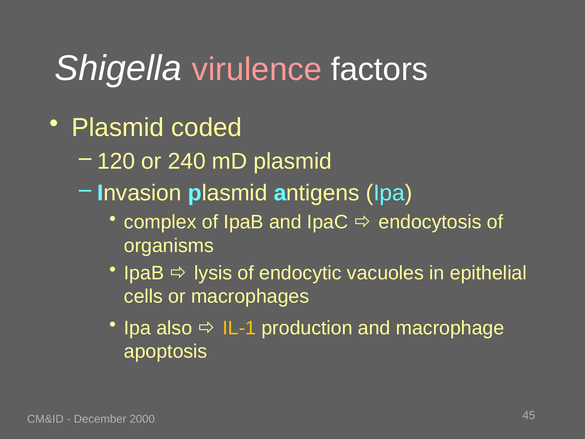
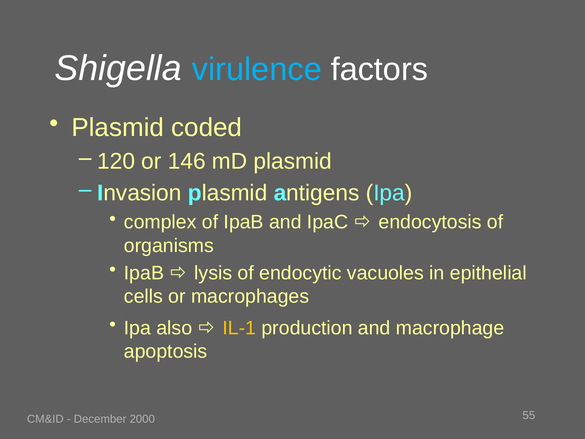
virulence colour: pink -> light blue (257, 69)
240: 240 -> 146 (187, 161)
45: 45 -> 55 (529, 415)
